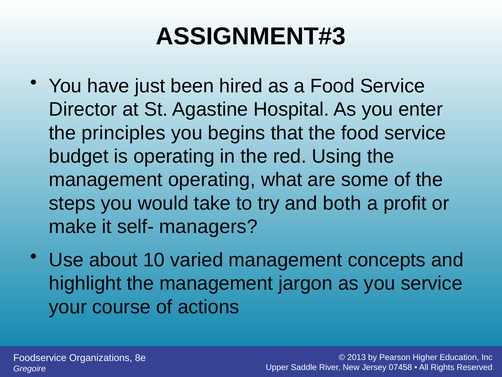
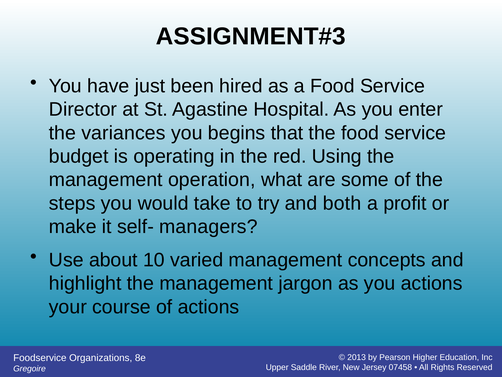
principles: principles -> variances (124, 133)
management operating: operating -> operation (212, 180)
you service: service -> actions (432, 283)
